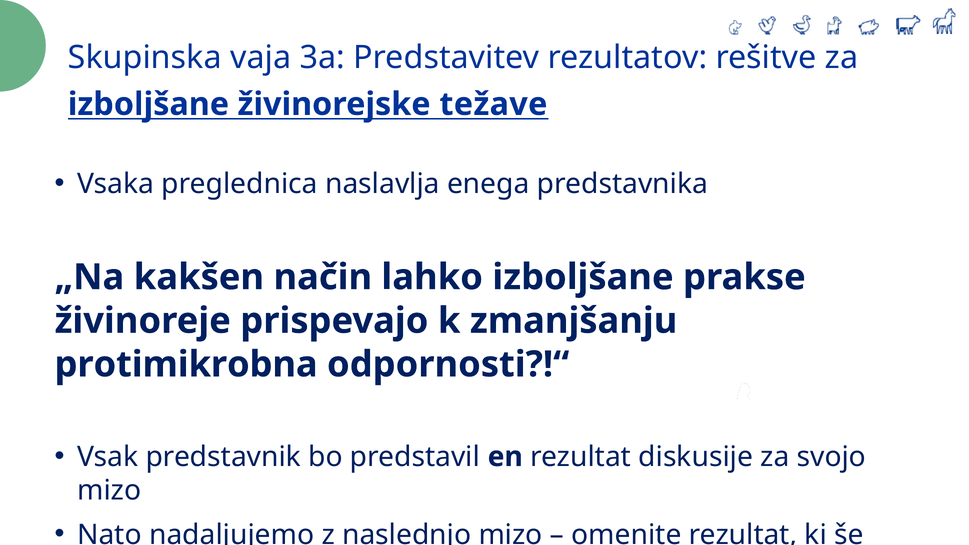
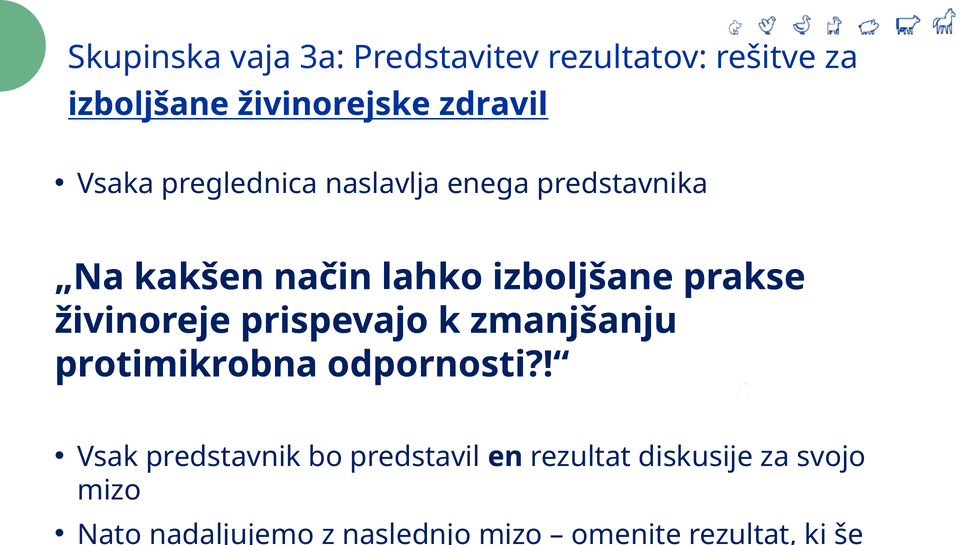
težave: težave -> zdravil (493, 104)
